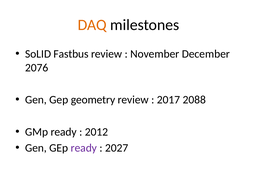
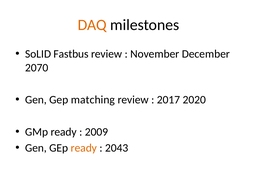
2076: 2076 -> 2070 (37, 68)
geometry: geometry -> matching (93, 100)
2088: 2088 -> 2020 (194, 100)
2012: 2012 -> 2009 (97, 132)
ready colour: purple -> orange (84, 148)
2027: 2027 -> 2043 (117, 148)
